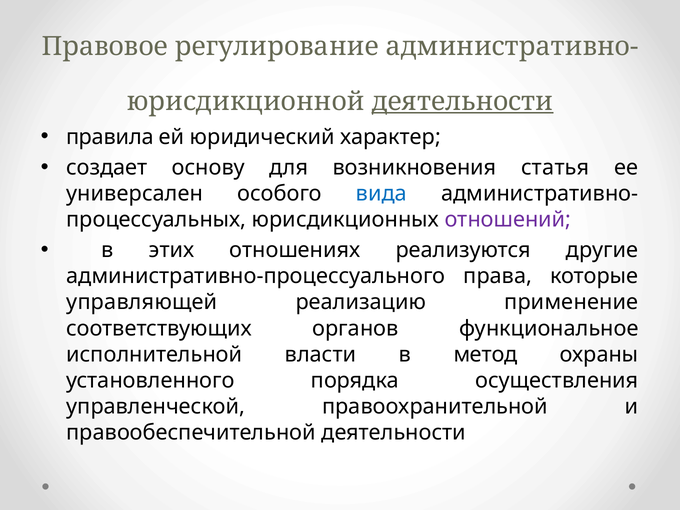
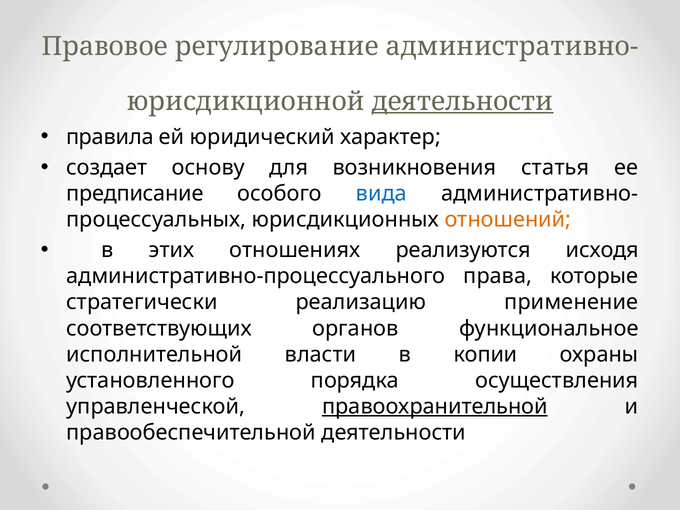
универсален: универсален -> предписание (135, 194)
отношений colour: purple -> orange (508, 220)
другие: другие -> исходя (602, 250)
управляющей: управляющей -> стратегически (142, 302)
метод: метод -> копии (485, 354)
правоохранительной underline: none -> present (435, 406)
